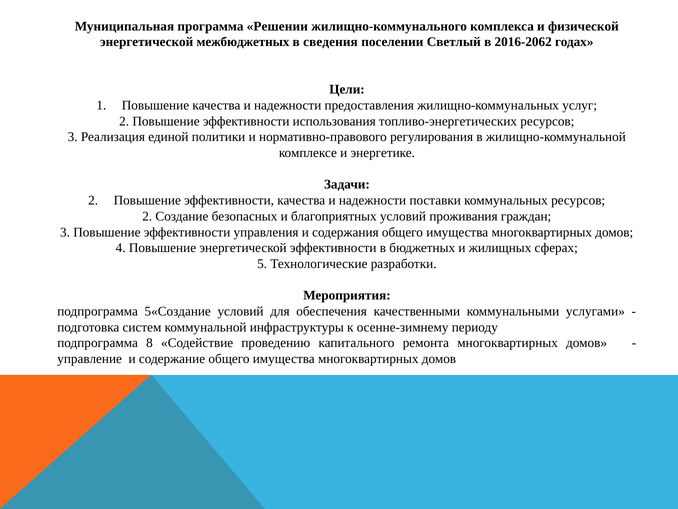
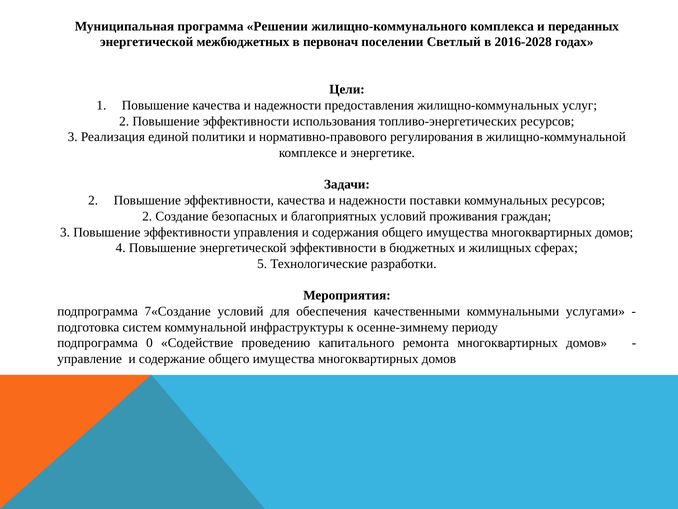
физической: физической -> переданных (583, 26)
сведения: сведения -> первонач (331, 42)
2016-2062: 2016-2062 -> 2016-2028 (523, 42)
5«Создание: 5«Создание -> 7«Создание (178, 311)
8: 8 -> 0 (149, 343)
